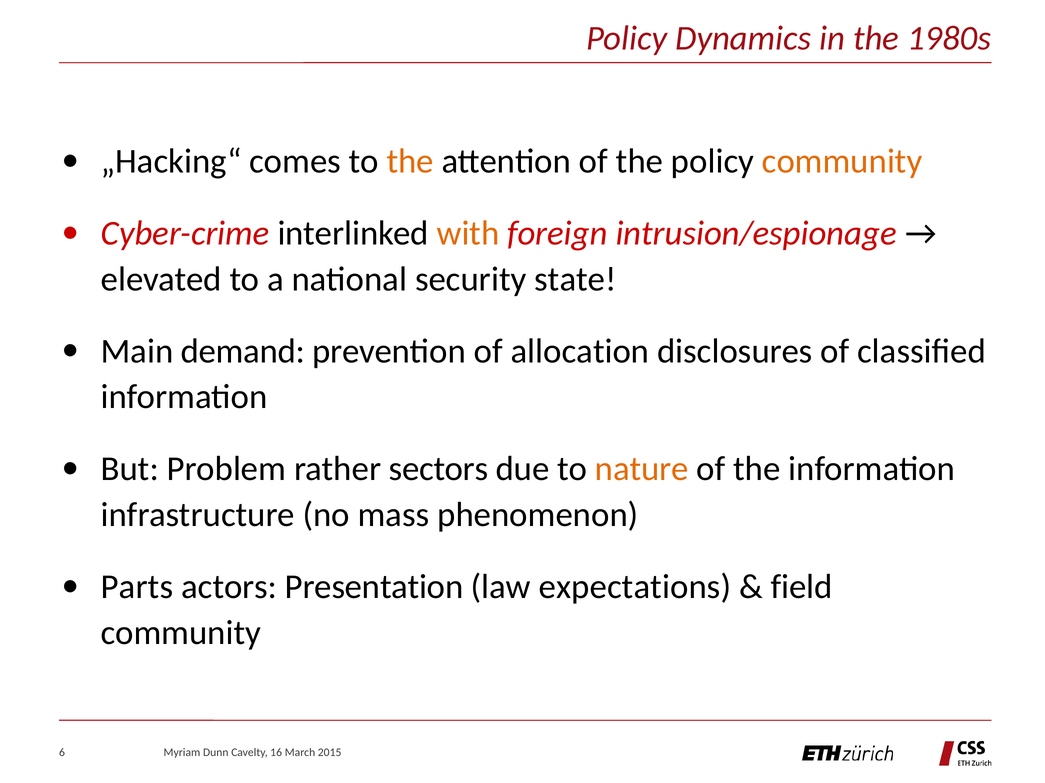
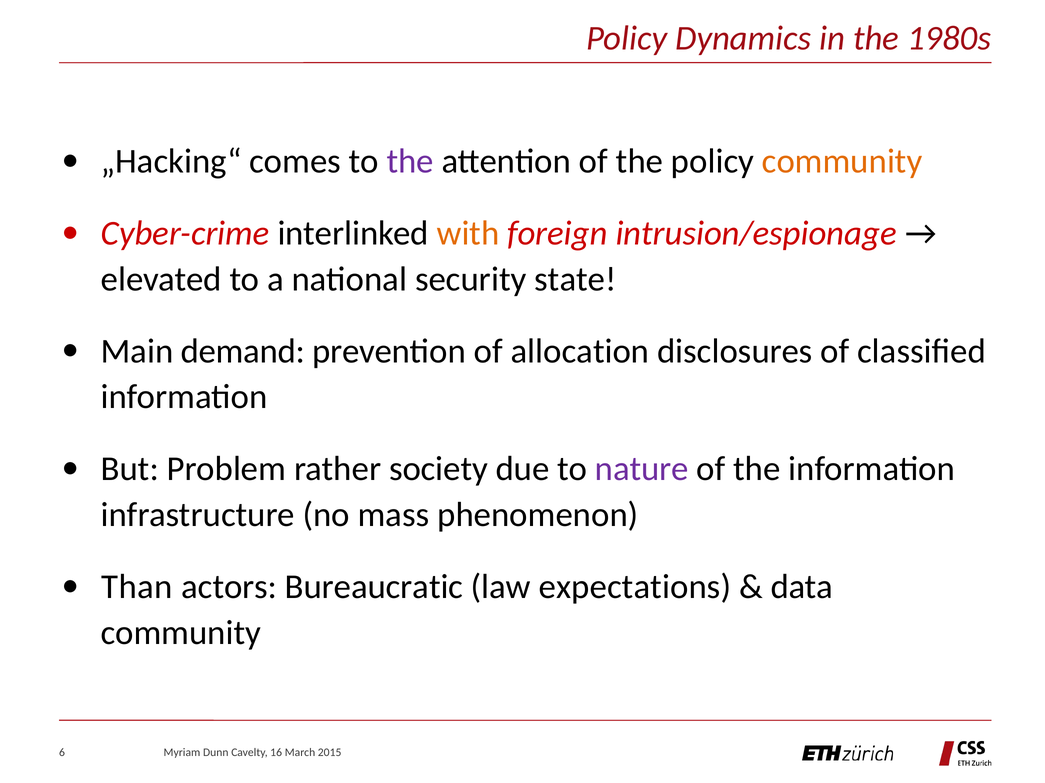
the colour: orange -> purple (410, 161)
sectors: sectors -> society (438, 469)
nature colour: orange -> purple (642, 469)
Parts: Parts -> Than (137, 587)
Presentation: Presentation -> Bureaucratic (374, 587)
field: field -> data (802, 587)
